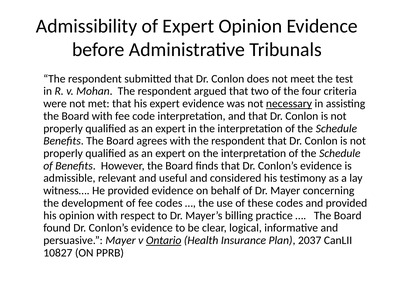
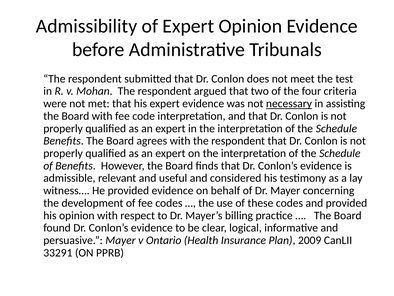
Ontario underline: present -> none (164, 240)
2037: 2037 -> 2009 (310, 240)
10827: 10827 -> 33291 (58, 252)
